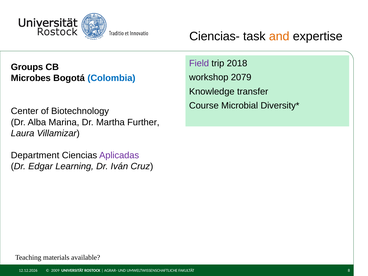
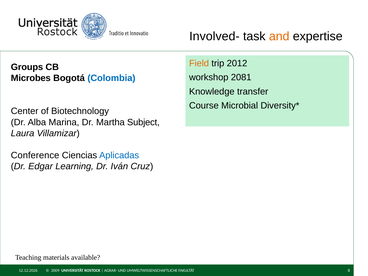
Ciencias-: Ciencias- -> Involved- (214, 36)
Field colour: purple -> orange (199, 63)
2018: 2018 -> 2012 (237, 63)
2079: 2079 -> 2081 (241, 77)
Further: Further -> Subject (143, 122)
Department: Department -> Conference (35, 155)
Aplicadas colour: purple -> blue (119, 155)
